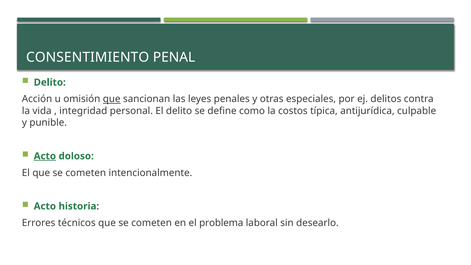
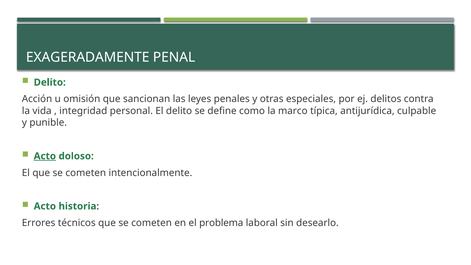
CONSENTIMIENTO: CONSENTIMIENTO -> EXAGERADAMENTE (88, 57)
que underline: present -> none (112, 99)
costos: costos -> marco (293, 111)
